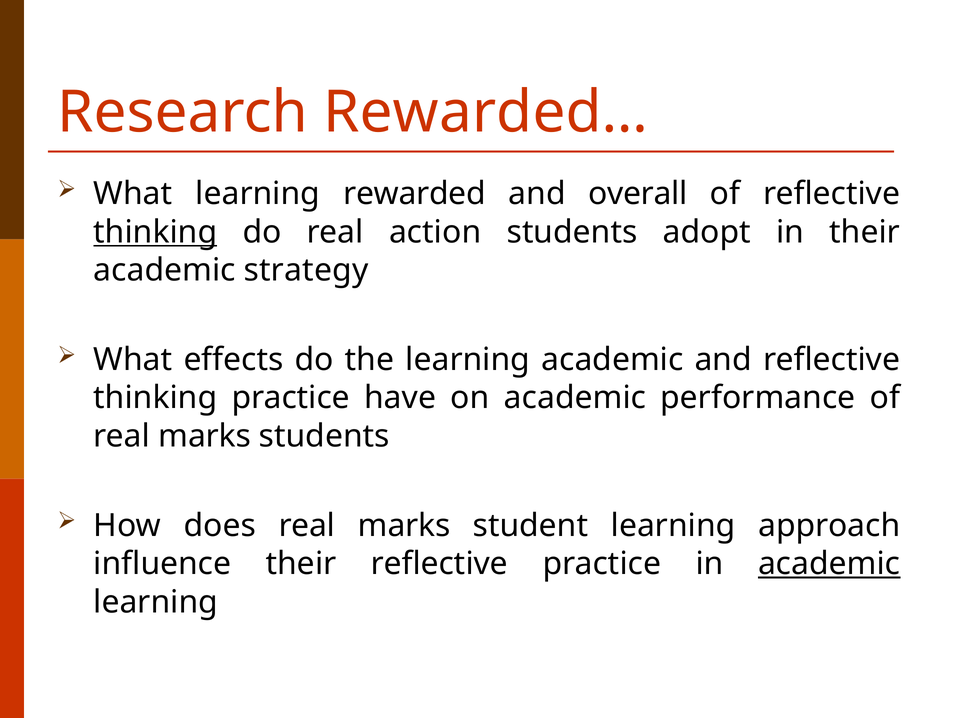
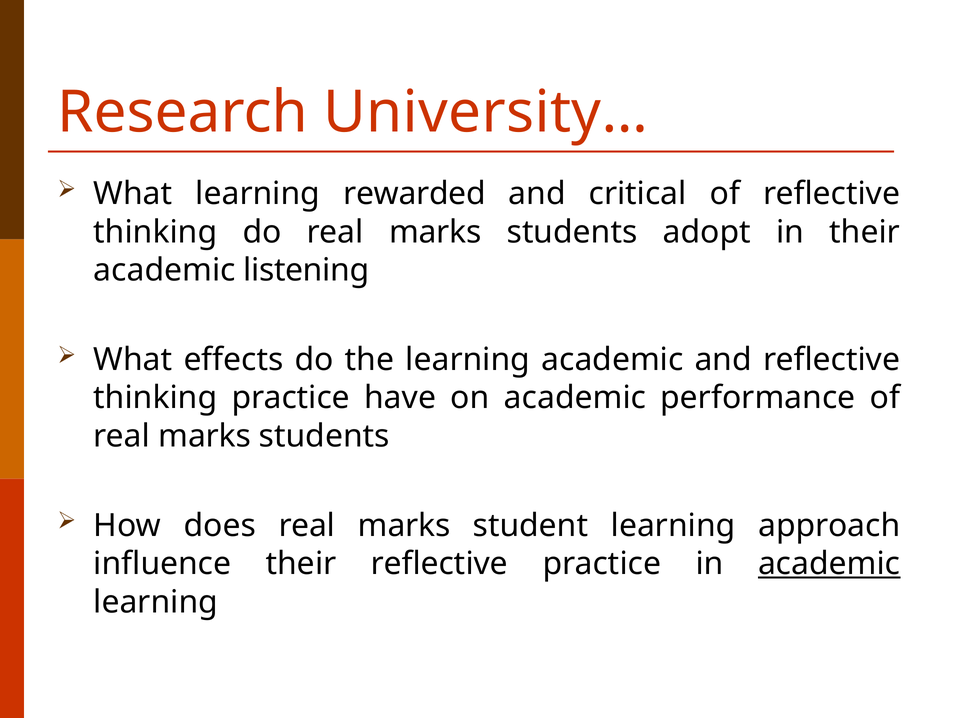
Rewarded…: Rewarded… -> University… (486, 113)
overall: overall -> critical (638, 194)
thinking underline: present -> none (155, 232)
do real action: action -> marks (435, 232)
strategy: strategy -> listening (306, 270)
